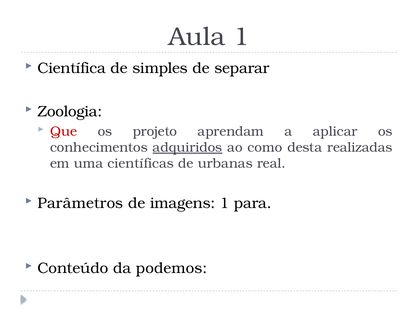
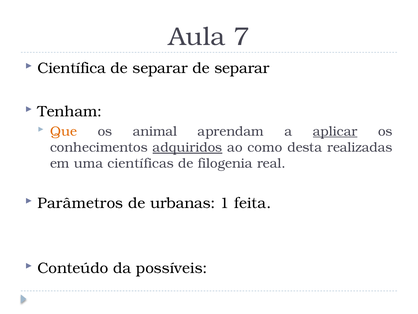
Aula 1: 1 -> 7 (241, 37)
simples: simples -> separar (160, 68)
Zoologia: Zoologia -> Tenham (70, 111)
Que colour: red -> orange (64, 131)
projeto: projeto -> animal (155, 131)
aplicar underline: none -> present (335, 131)
urbanas: urbanas -> filogenia (225, 163)
imagens: imagens -> urbanas (183, 203)
para: para -> feita (253, 203)
podemos: podemos -> possíveis (172, 268)
